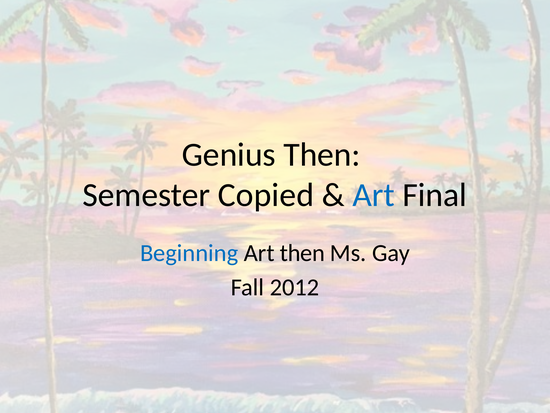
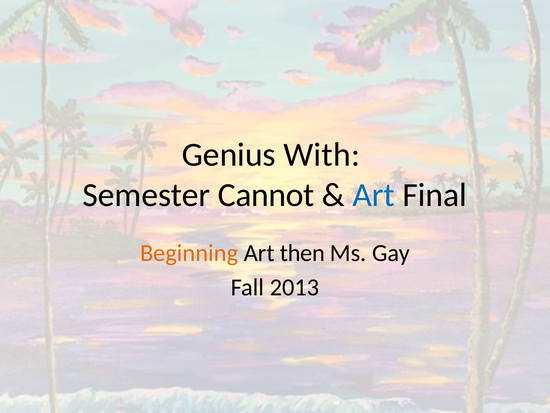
Genius Then: Then -> With (322, 155)
Copied: Copied -> Cannot (266, 195)
Beginning colour: blue -> orange (189, 253)
2012: 2012 -> 2013 (294, 287)
